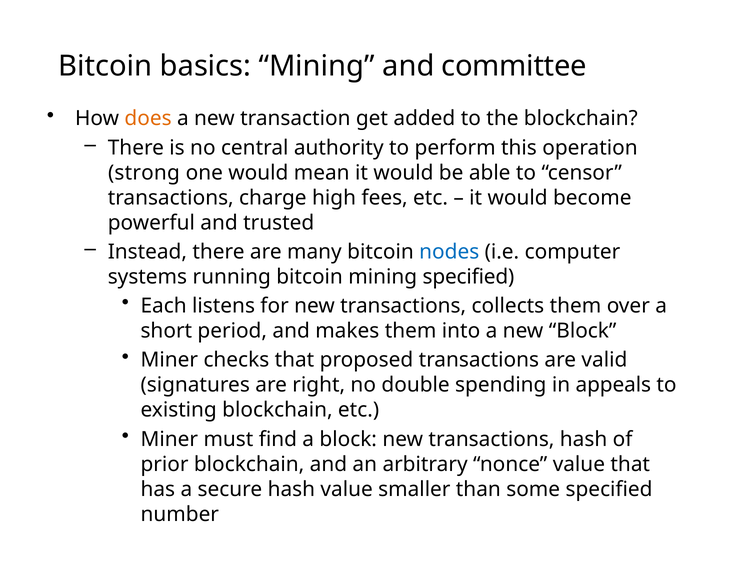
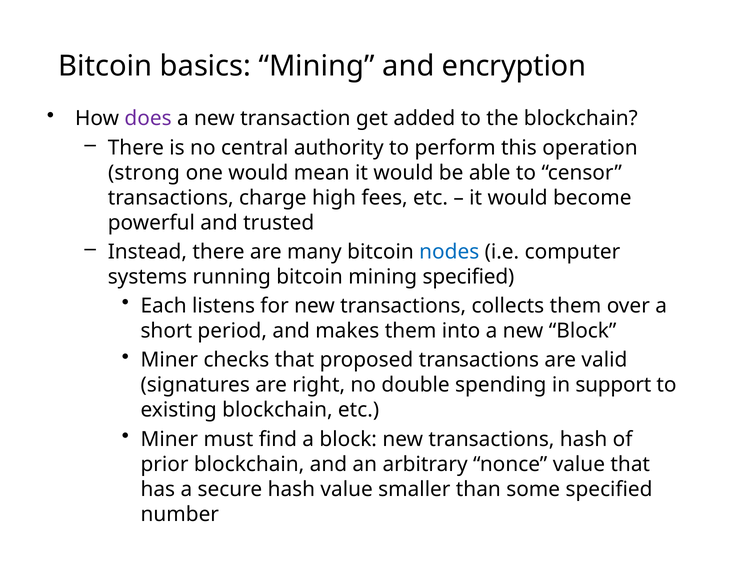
committee: committee -> encryption (514, 66)
does colour: orange -> purple (148, 118)
appeals: appeals -> support (613, 385)
